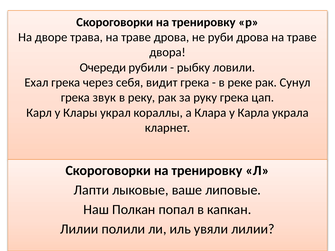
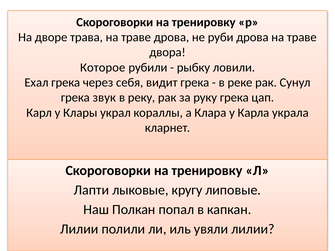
Очереди: Очереди -> Которое (103, 67)
ваше: ваше -> кругу (187, 190)
